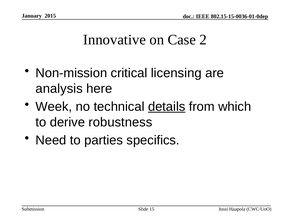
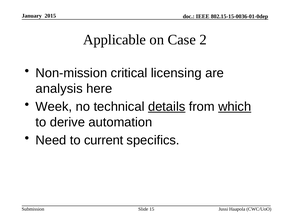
Innovative: Innovative -> Applicable (115, 40)
which underline: none -> present (235, 106)
robustness: robustness -> automation (120, 122)
parties: parties -> current (104, 140)
